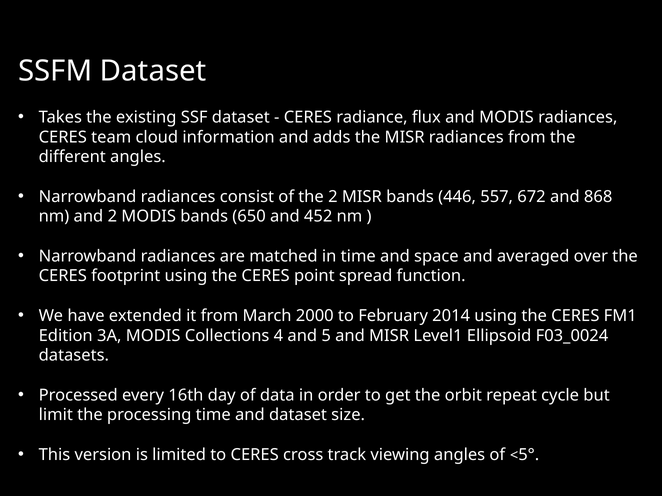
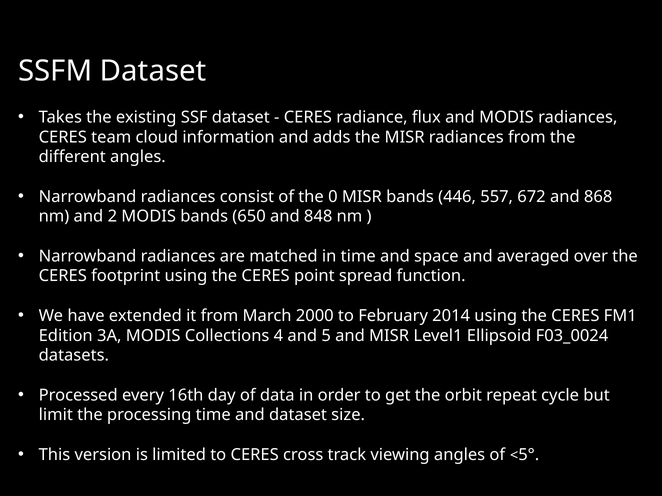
the 2: 2 -> 0 (333, 197)
452: 452 -> 848 (318, 217)
